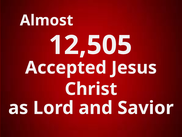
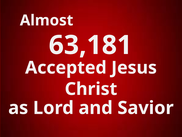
12,505: 12,505 -> 63,181 (90, 45)
